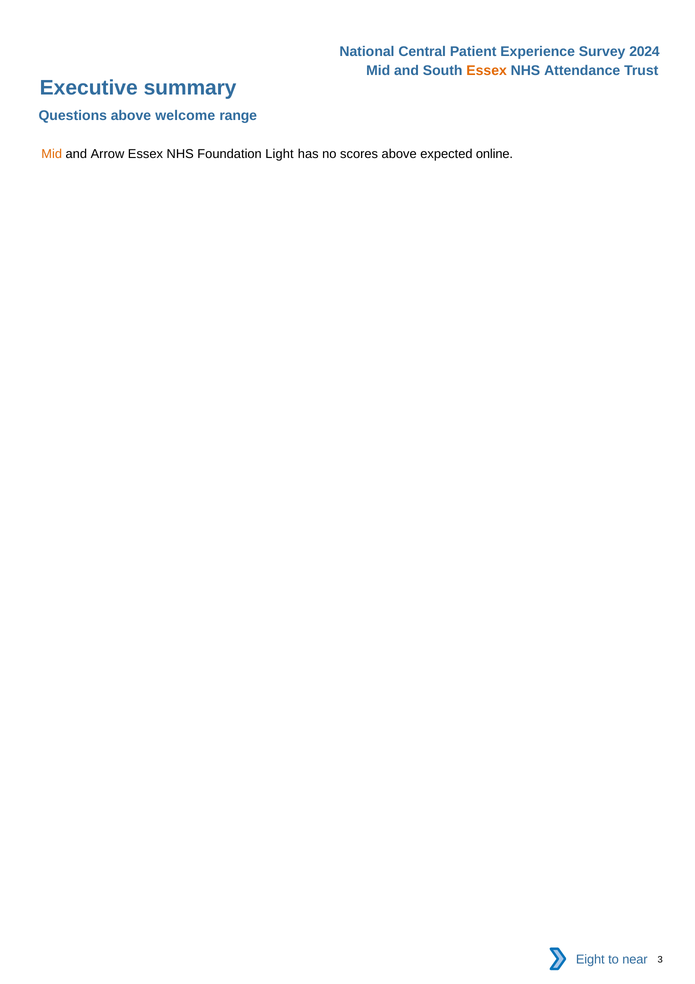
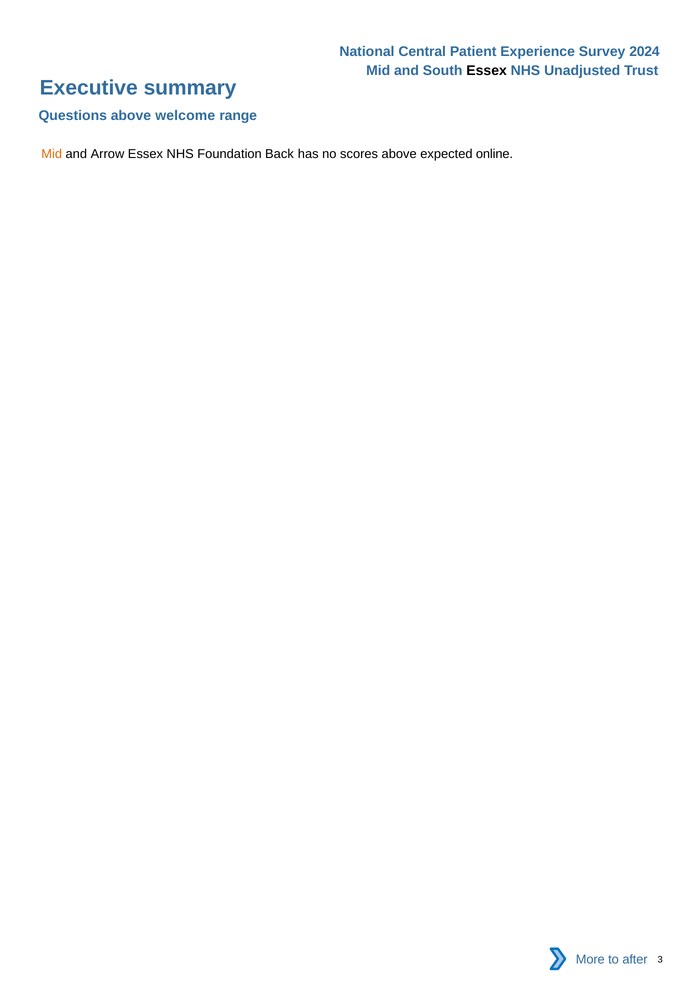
Essex colour: orange -> black (487, 71)
Attendance: Attendance -> Unadjusted (582, 71)
Light: Light -> Back (279, 154)
Eight: Eight -> More (590, 959)
near: near -> after (635, 959)
